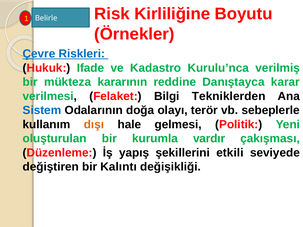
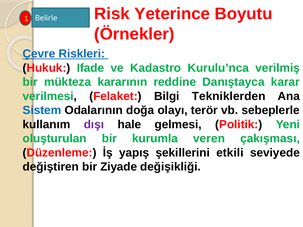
Kirliliğine: Kirliliğine -> Yeterince (172, 14)
dışı colour: orange -> purple (94, 125)
vardır: vardır -> veren (209, 139)
Kalıntı: Kalıntı -> Ziyade (119, 167)
